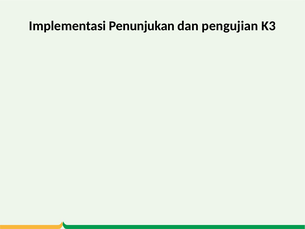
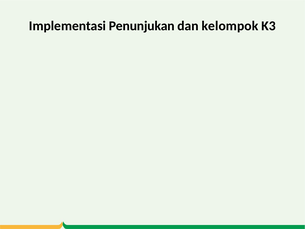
pengujian: pengujian -> kelompok (230, 26)
